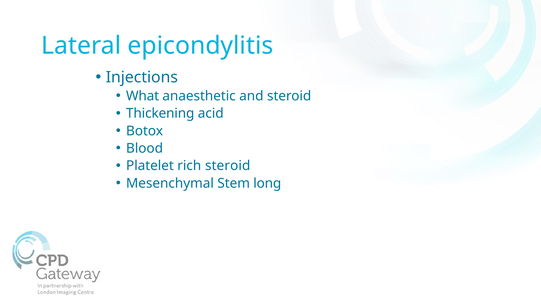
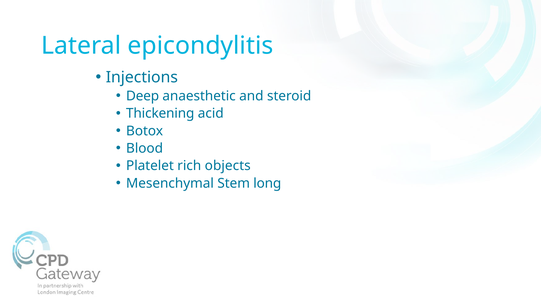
What: What -> Deep (143, 96)
rich steroid: steroid -> objects (228, 165)
